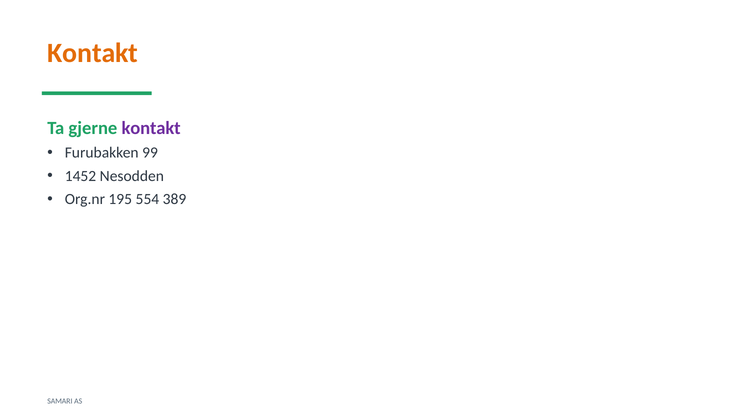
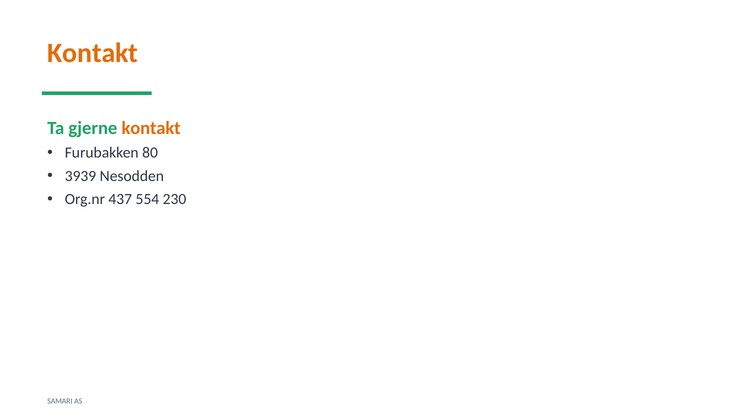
kontakt colour: purple -> orange (151, 128)
99: 99 -> 80 (150, 153)
1452: 1452 -> 3939 (80, 176)
195: 195 -> 437 (120, 200)
389: 389 -> 230 (175, 200)
